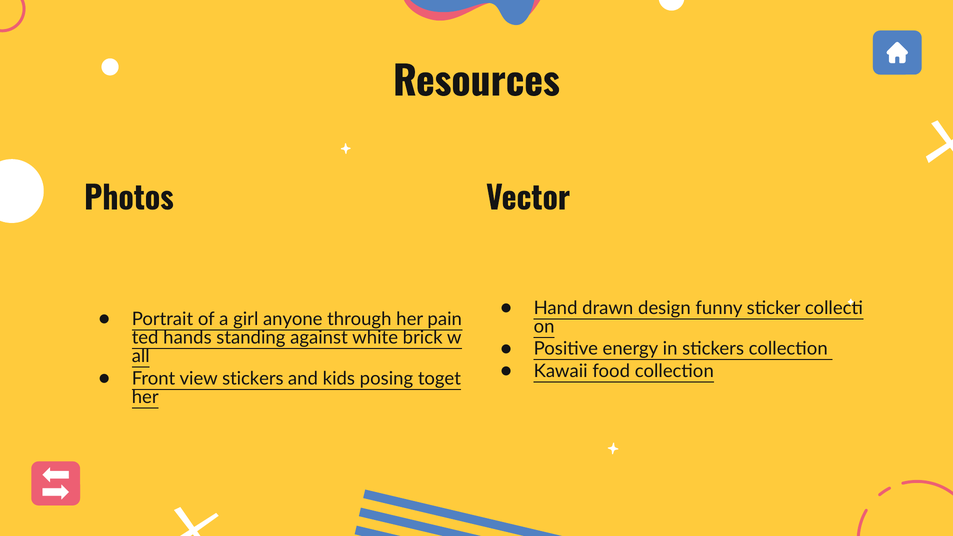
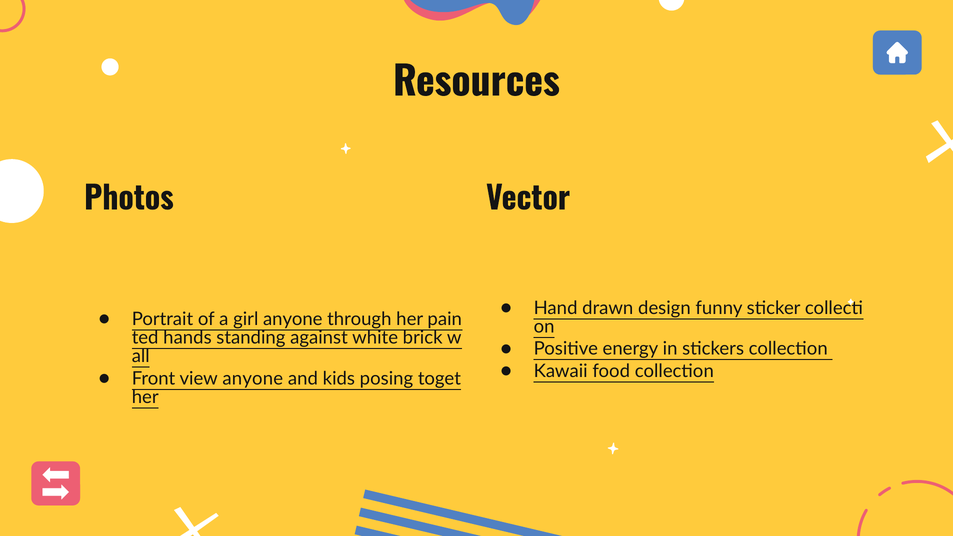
view stickers: stickers -> anyone (253, 378)
